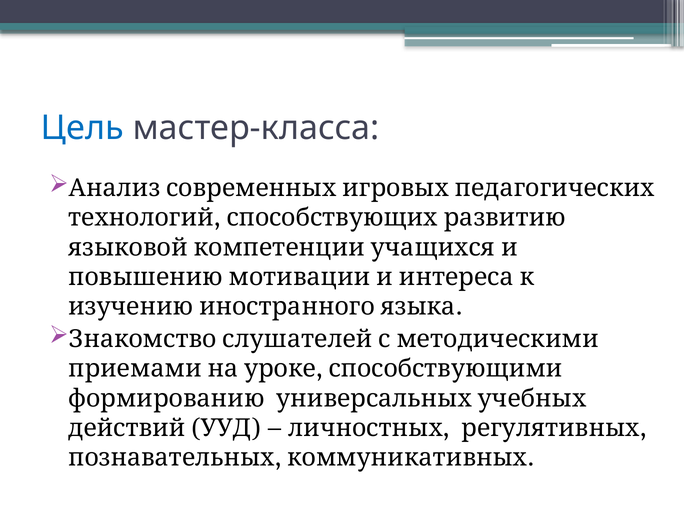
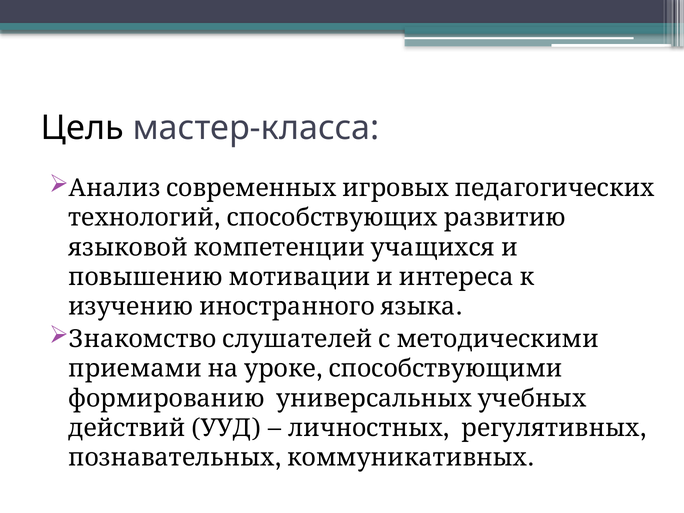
Цель colour: blue -> black (82, 128)
